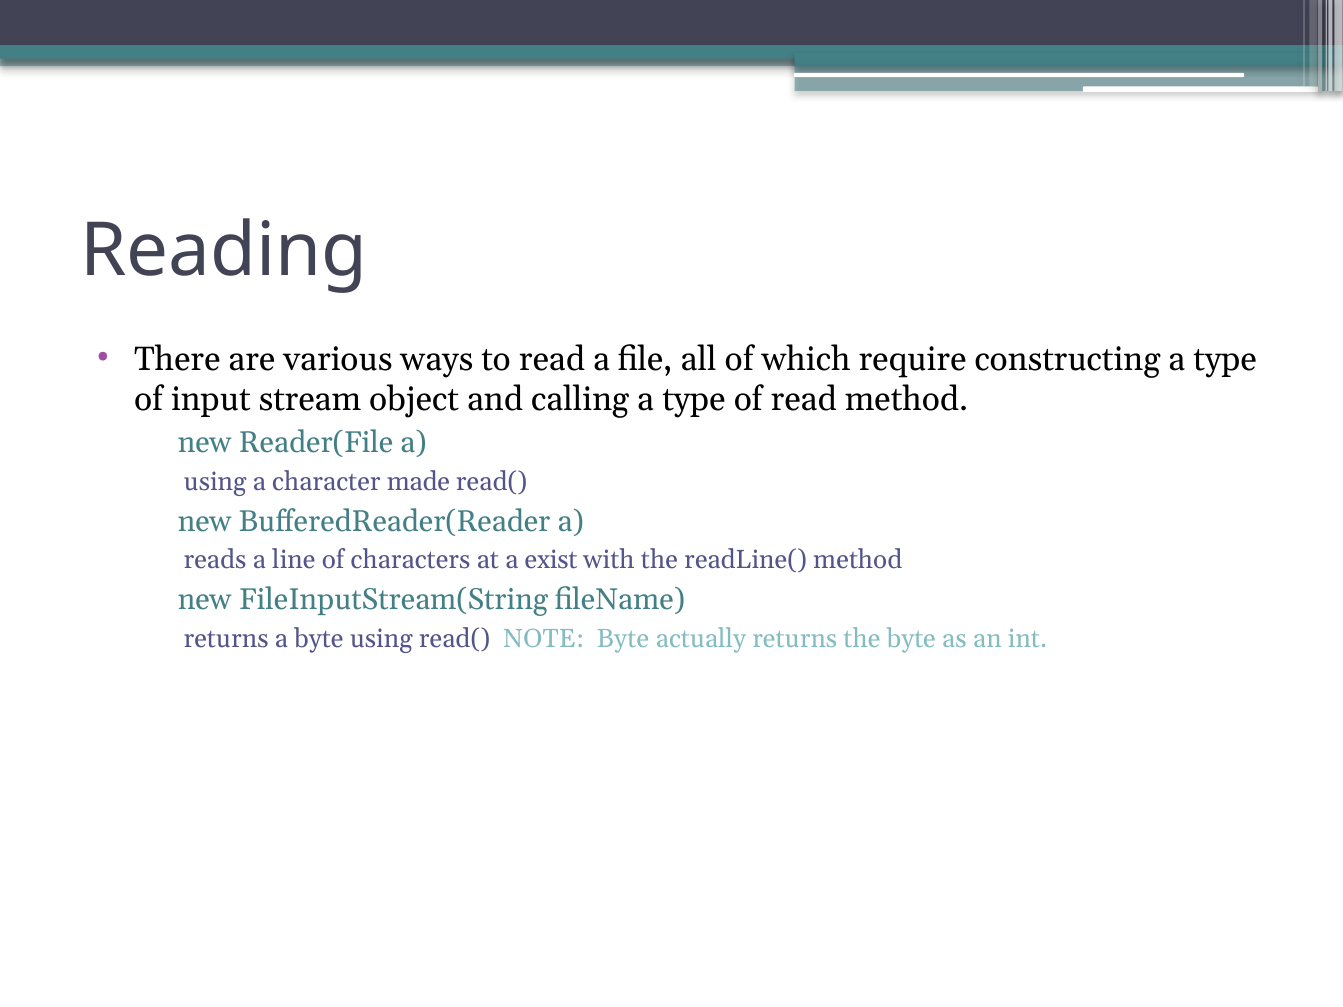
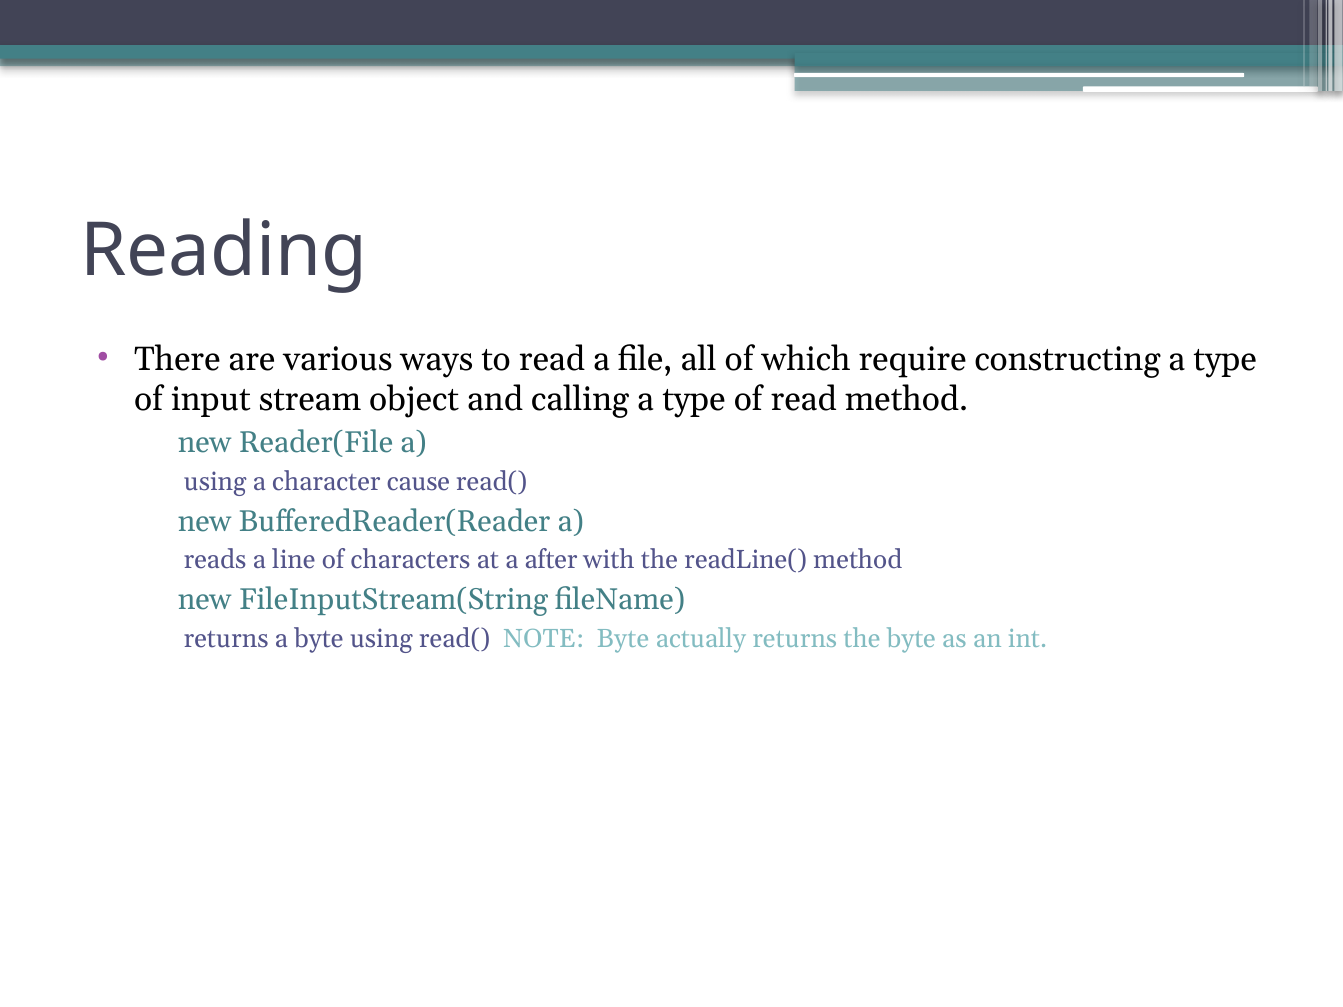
made: made -> cause (418, 482)
exist: exist -> after (551, 560)
